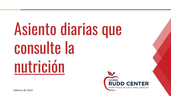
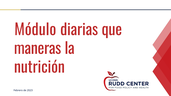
Asiento: Asiento -> Módulo (35, 30)
consulte: consulte -> maneras (38, 49)
nutrición underline: present -> none (39, 68)
